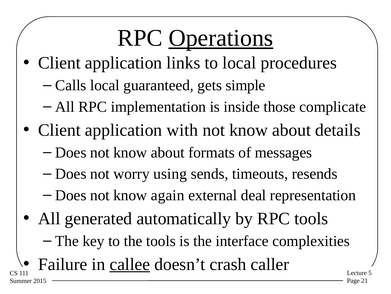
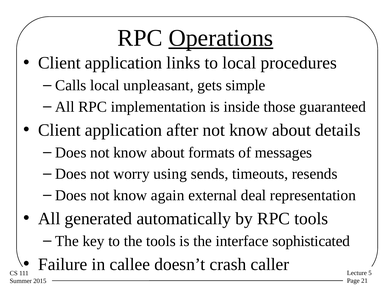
guaranteed: guaranteed -> unpleasant (158, 85)
complicate: complicate -> guaranteed (333, 107)
with: with -> after (182, 130)
complexities: complexities -> sophisticated (311, 240)
callee underline: present -> none (130, 264)
